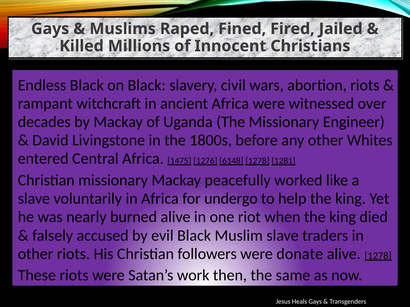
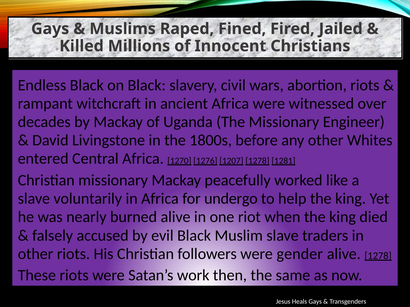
1475: 1475 -> 1270 (179, 161)
6148: 6148 -> 1207 (231, 161)
donate: donate -> gender (300, 254)
